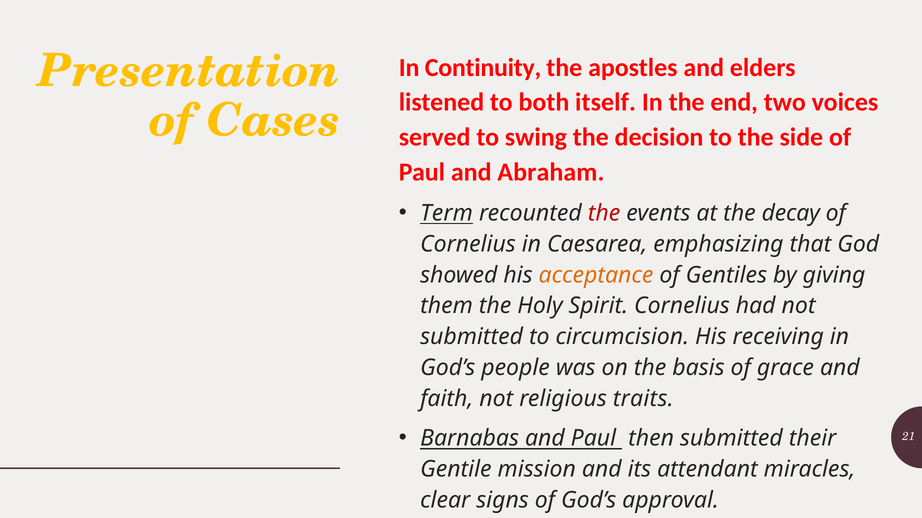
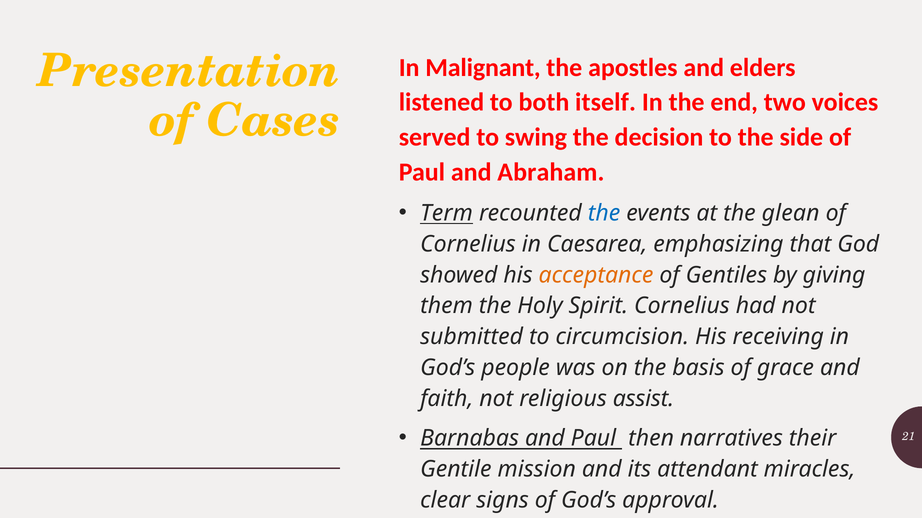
Continuity: Continuity -> Malignant (483, 68)
the colour: red -> blue (604, 213)
decay: decay -> glean (791, 213)
traits: traits -> assist (643, 399)
then submitted: submitted -> narratives (731, 439)
